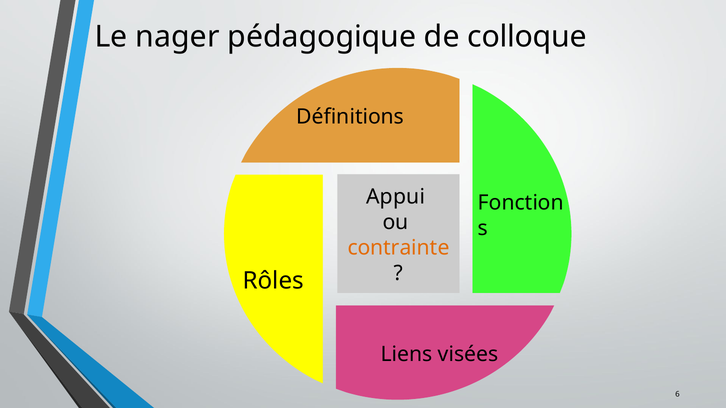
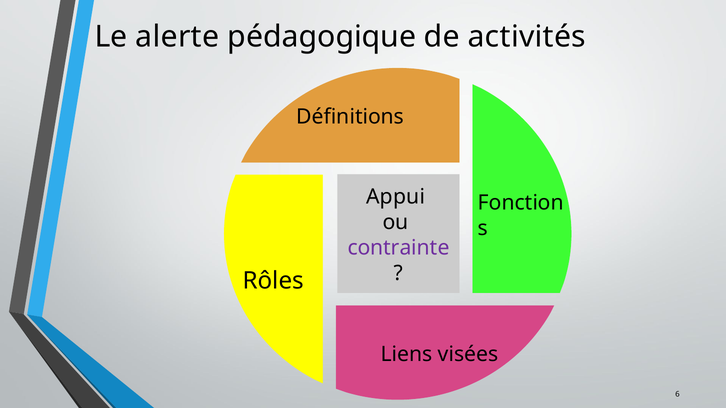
nager: nager -> alerte (177, 37)
colloque: colloque -> activités (527, 37)
contrainte colour: orange -> purple (398, 248)
